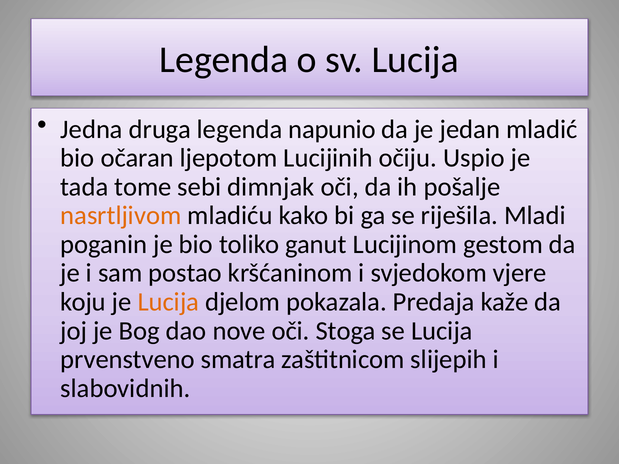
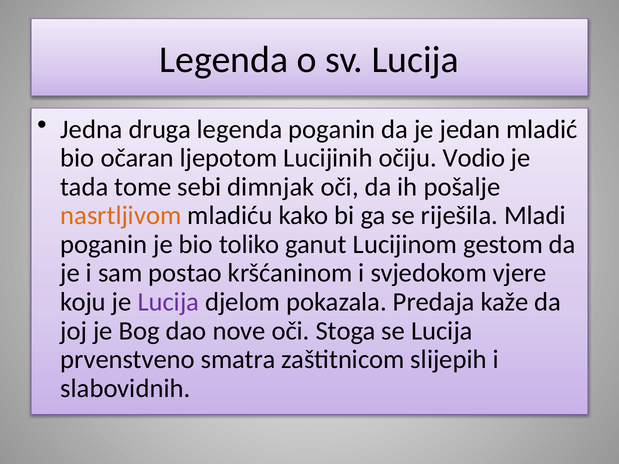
legenda napunio: napunio -> poganin (332, 129)
Uspio: Uspio -> Vodio (474, 158)
Lucija colour: orange -> purple (168, 302)
